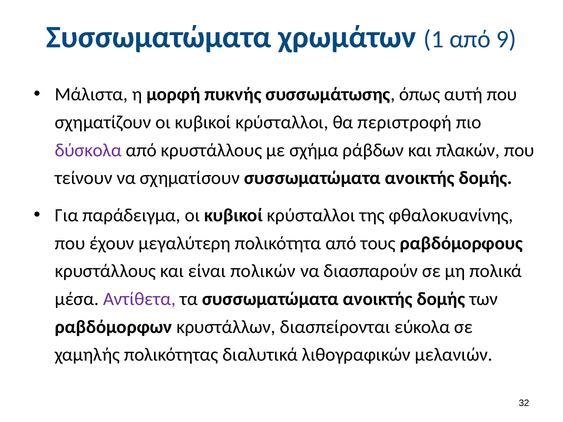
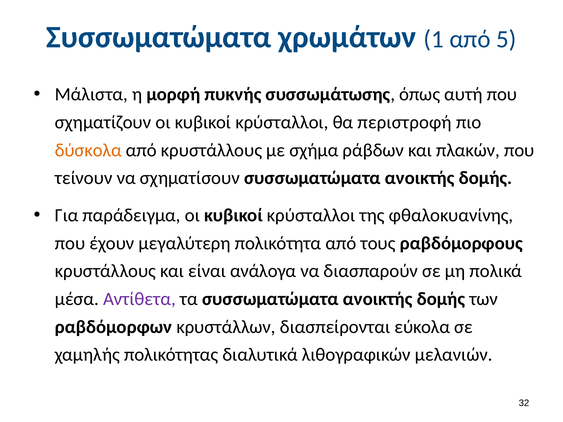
9: 9 -> 5 (506, 39)
δύσκολα colour: purple -> orange (88, 150)
πολικών: πολικών -> ανάλογα (263, 271)
